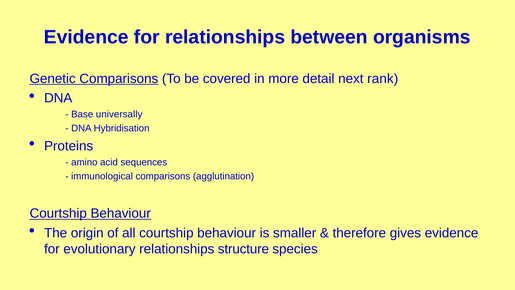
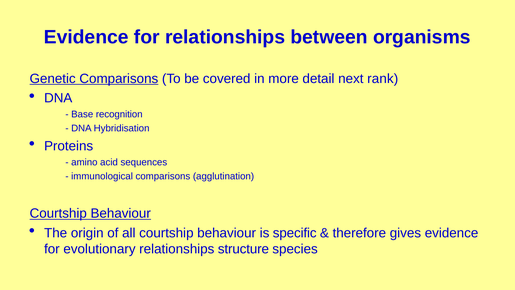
universally: universally -> recognition (119, 114)
smaller: smaller -> specific (295, 233)
